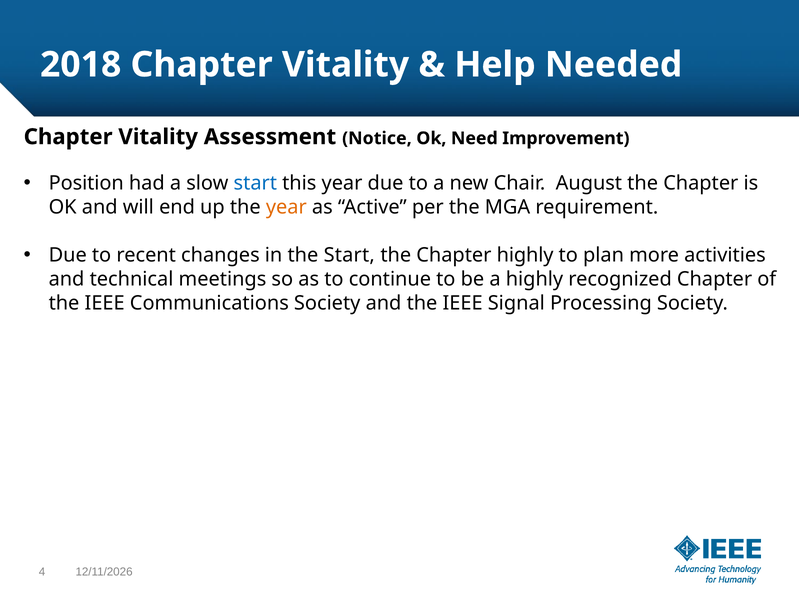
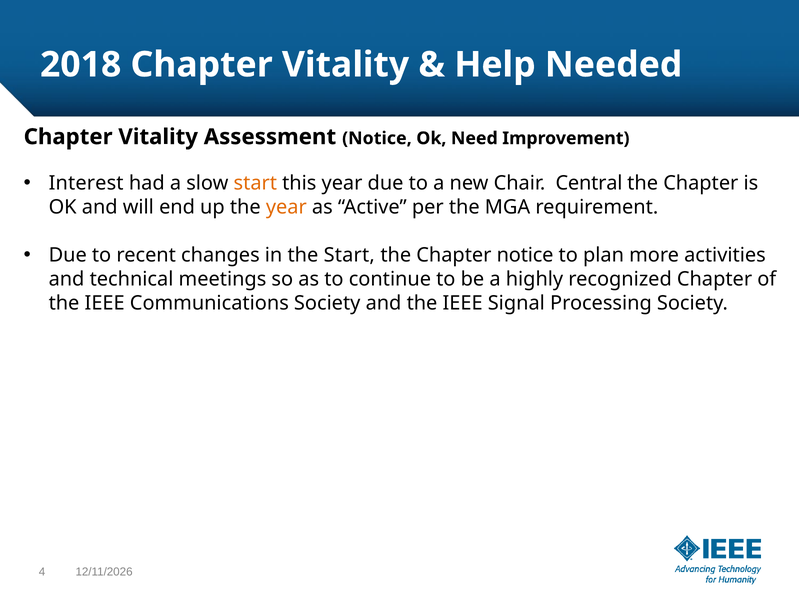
Position: Position -> Interest (86, 183)
start colour: blue -> orange (255, 183)
August: August -> Central (589, 183)
Chapter highly: highly -> notice (525, 255)
